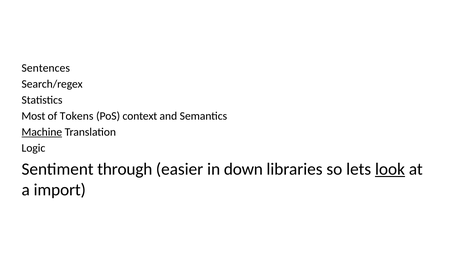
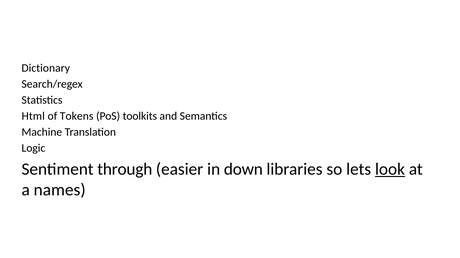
Sentences: Sentences -> Dictionary (46, 68)
Most: Most -> Html (33, 116)
context: context -> toolkits (140, 116)
Machine underline: present -> none (42, 133)
import: import -> names (60, 190)
